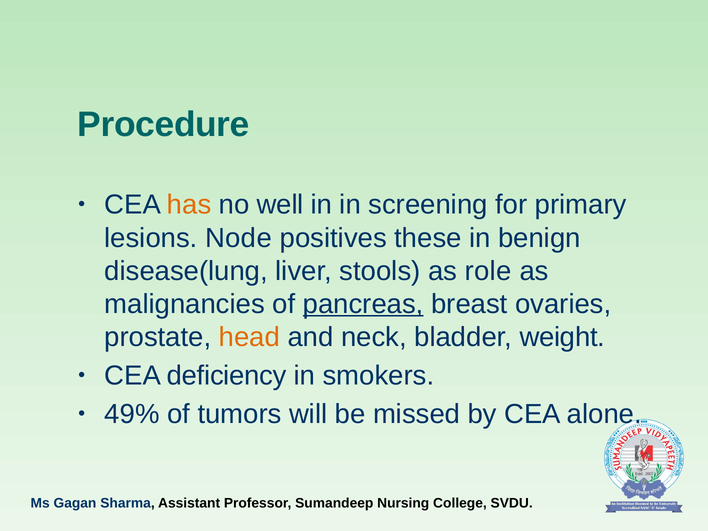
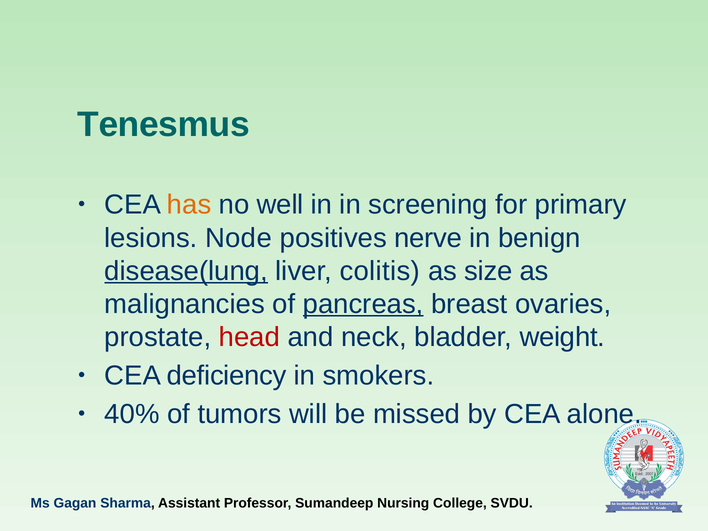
Procedure: Procedure -> Tenesmus (164, 125)
these: these -> nerve (428, 238)
disease(lung underline: none -> present (186, 271)
stools: stools -> colitis (380, 271)
role: role -> size (488, 271)
head colour: orange -> red (249, 337)
49%: 49% -> 40% (132, 414)
